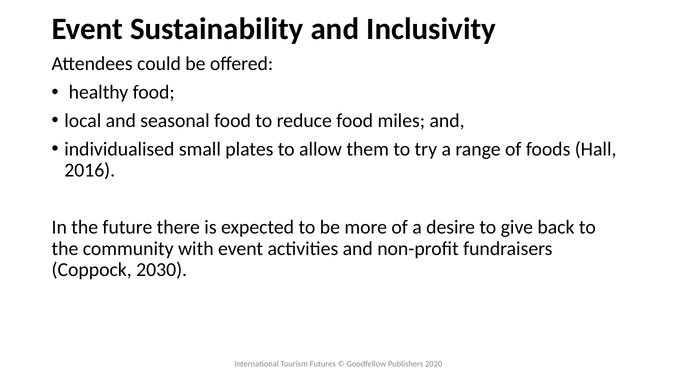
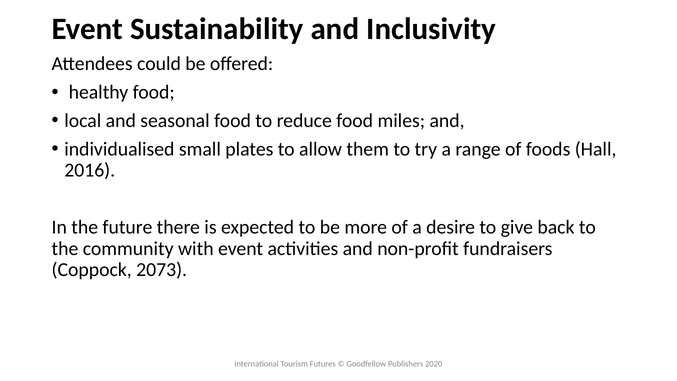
2030: 2030 -> 2073 (162, 270)
